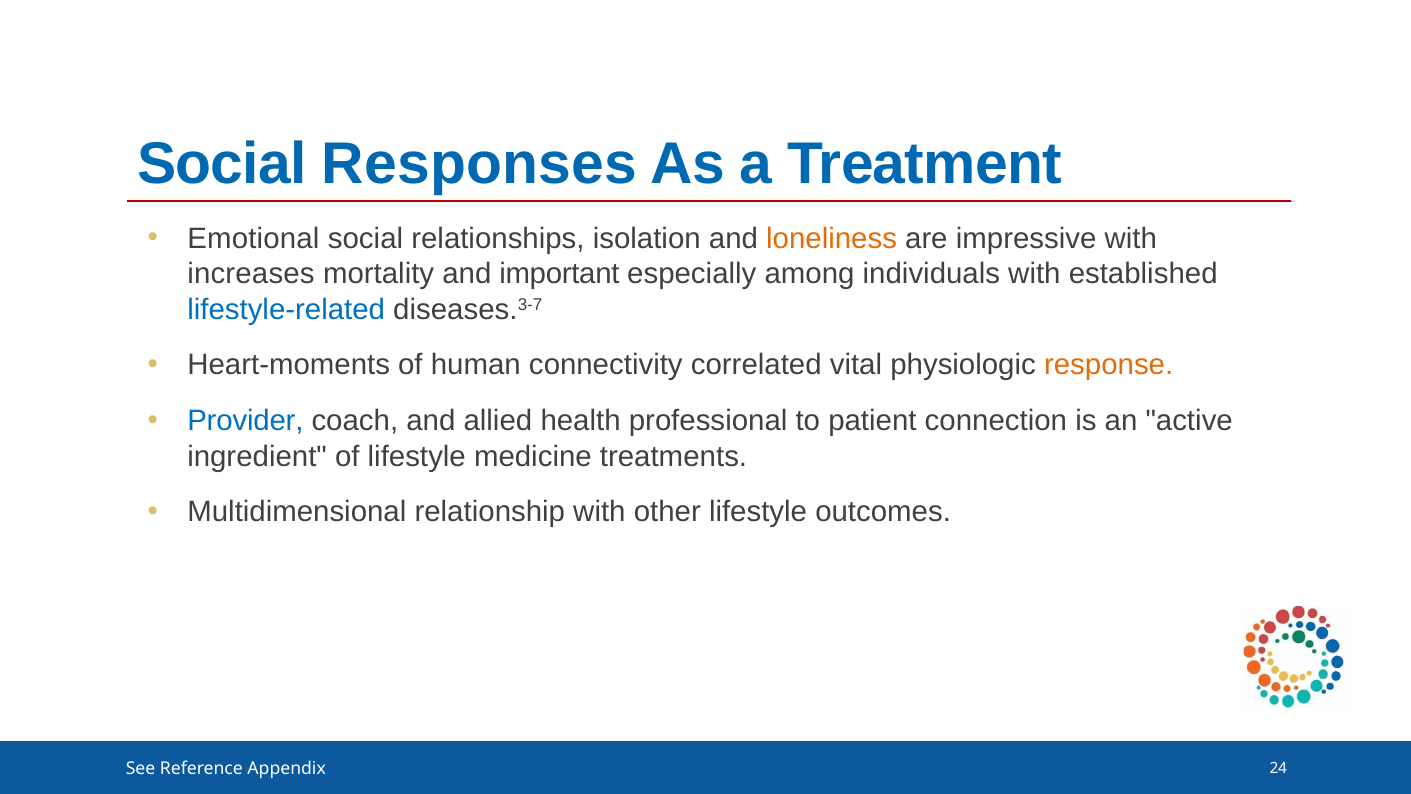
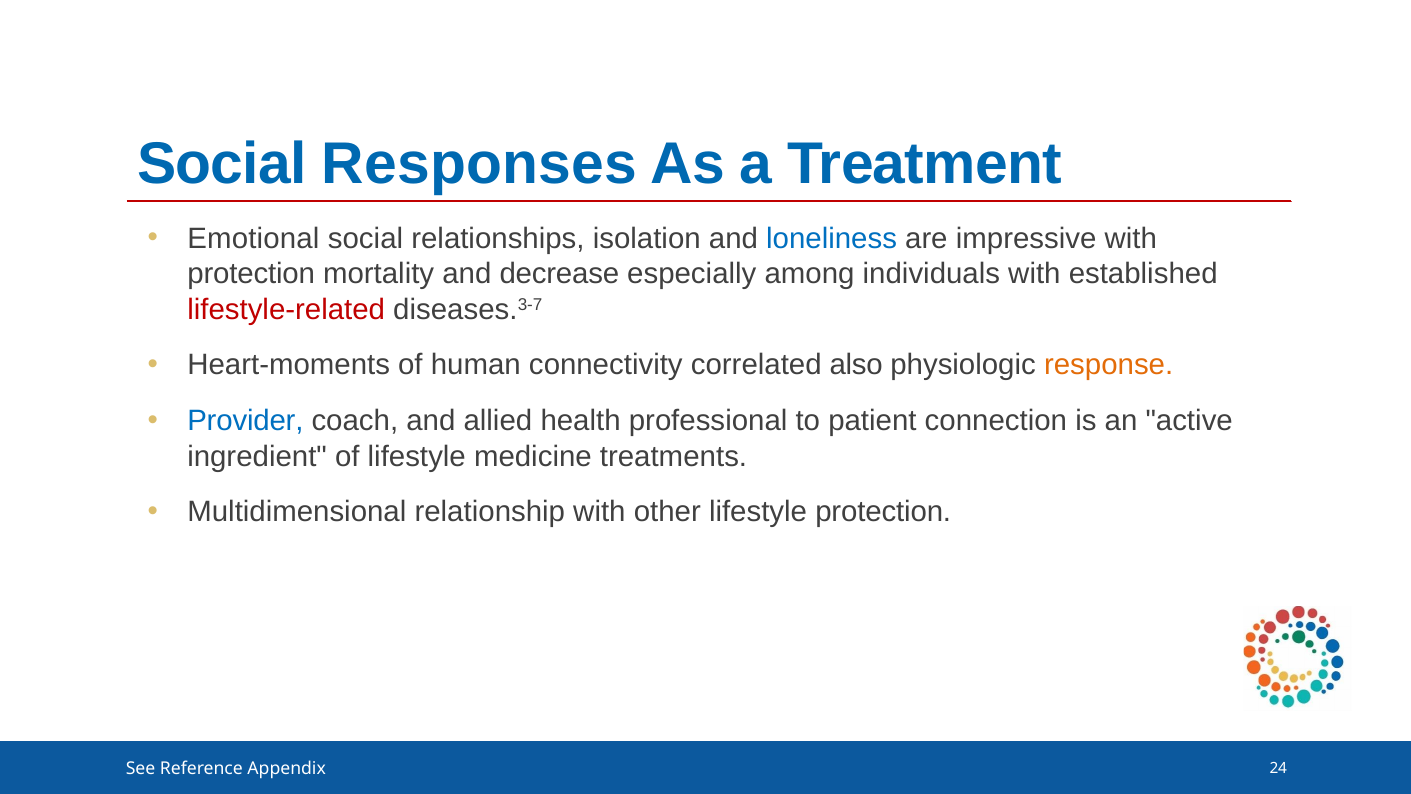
loneliness colour: orange -> blue (832, 239)
increases: increases -> protection (251, 274)
important: important -> decrease (559, 274)
lifestyle-related colour: blue -> red (286, 309)
vital: vital -> also (856, 365)
lifestyle outcomes: outcomes -> protection (883, 512)
